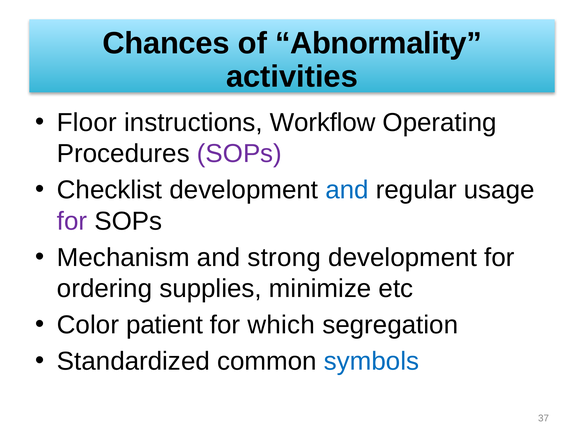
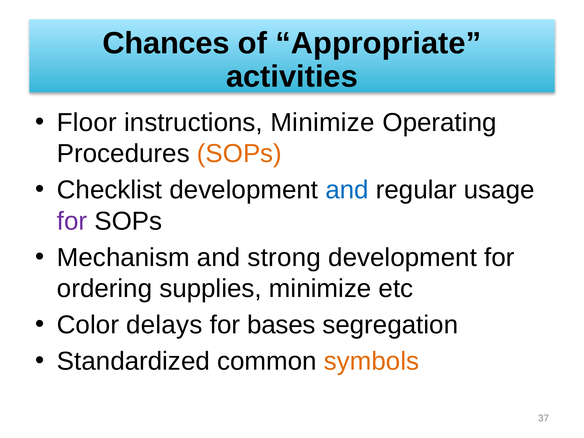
Abnormality: Abnormality -> Appropriate (378, 43)
instructions Workflow: Workflow -> Minimize (323, 123)
SOPs colour: purple -> orange (239, 154)
patient: patient -> delays (164, 325)
which: which -> bases (281, 325)
symbols colour: blue -> orange (372, 361)
